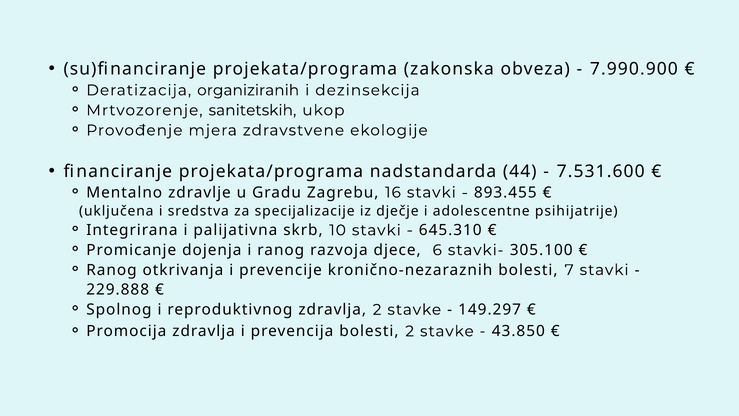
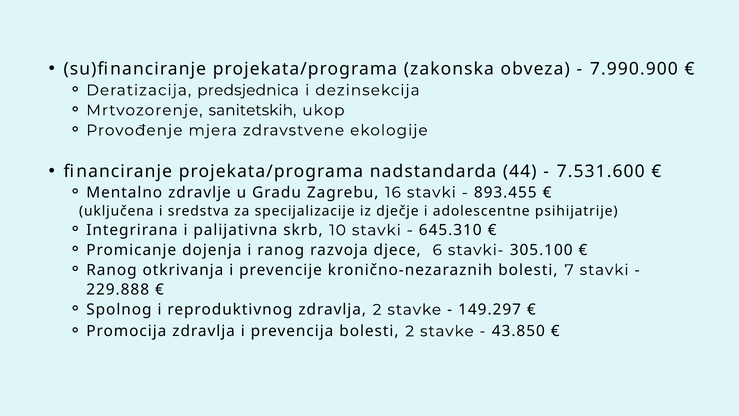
organiziranih: organiziranih -> predsjednica (248, 90)
